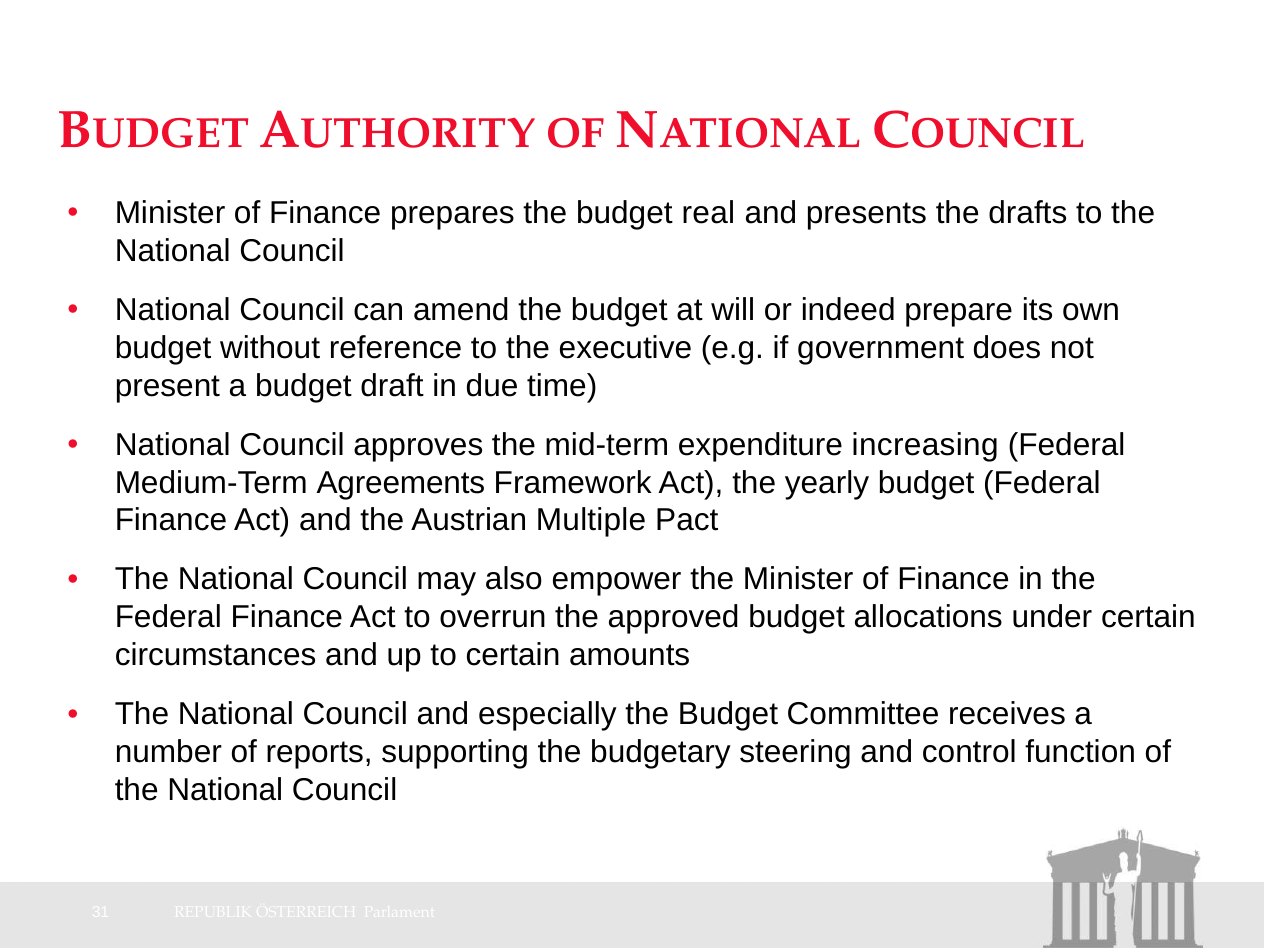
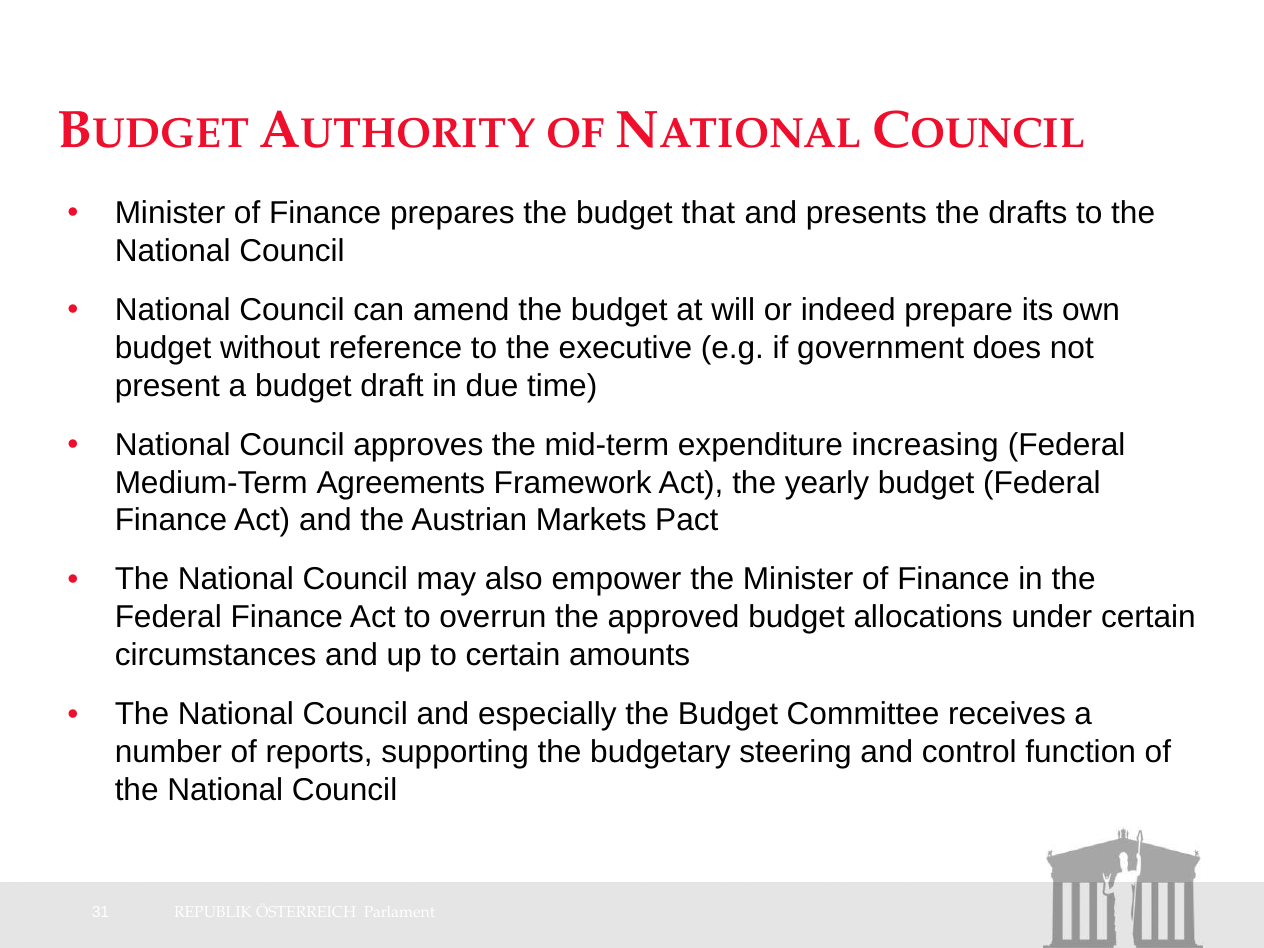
real: real -> that (708, 213)
Multiple: Multiple -> Markets (591, 521)
